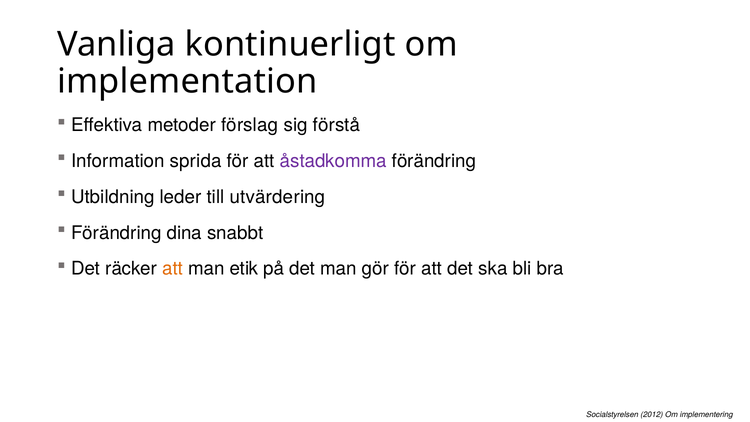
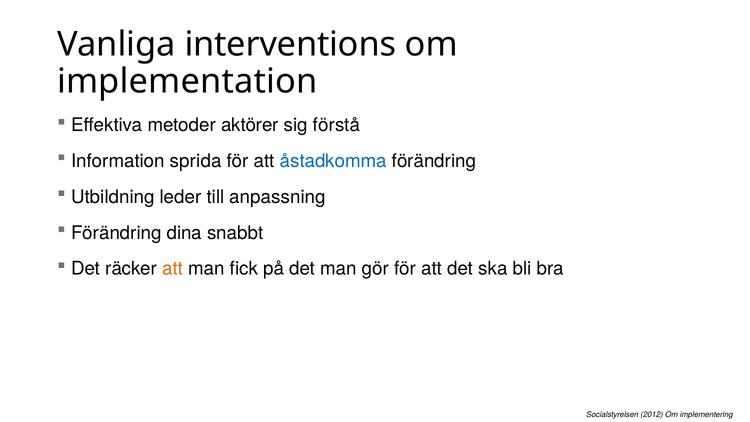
kontinuerligt: kontinuerligt -> interventions (290, 44)
förslag: förslag -> aktörer (250, 125)
åstadkomma colour: purple -> blue (333, 161)
utvärdering: utvärdering -> anpassning (278, 197)
etik: etik -> fick (244, 269)
